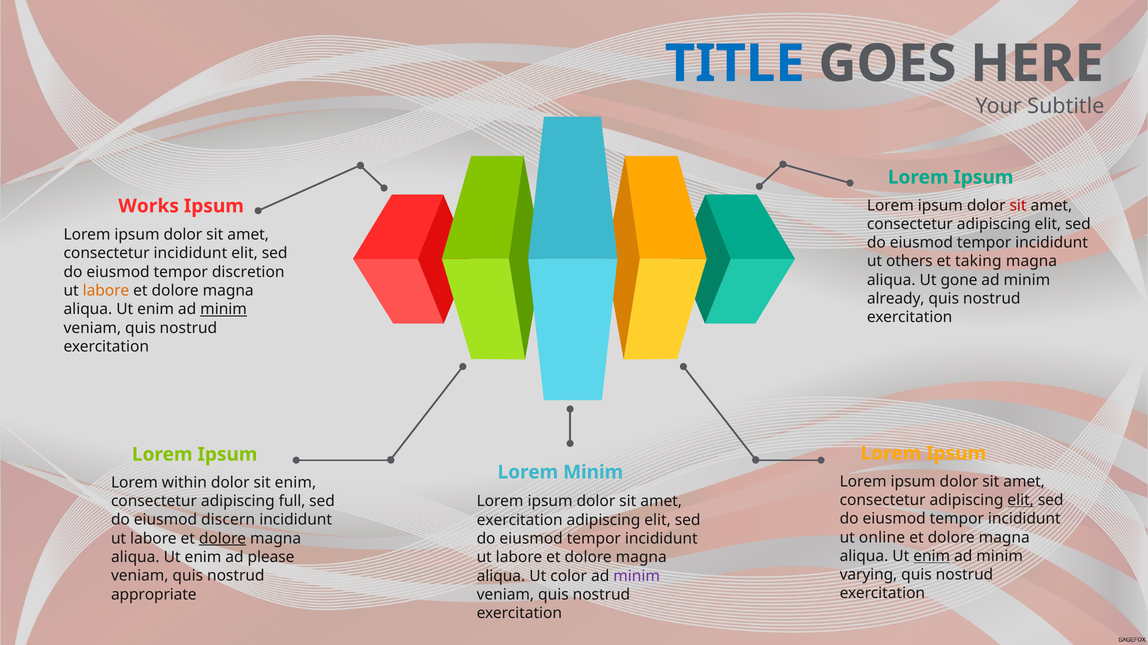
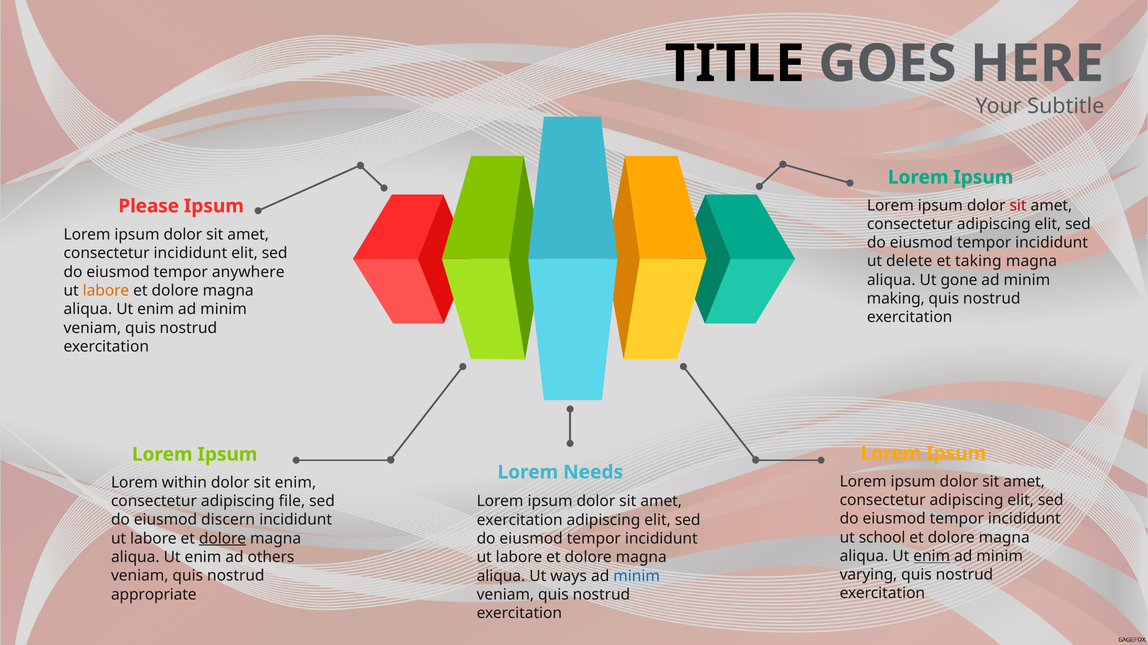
TITLE colour: blue -> black (735, 64)
Works: Works -> Please (149, 206)
others: others -> delete (909, 262)
discretion: discretion -> anywhere (248, 272)
already: already -> making (896, 299)
minim underline: present -> none (224, 310)
Lorem Minim: Minim -> Needs (593, 473)
elit underline: present -> none (1021, 501)
full: full -> file (292, 502)
online: online -> school (882, 538)
please: please -> others (271, 558)
color: color -> ways (569, 577)
minim colour: purple -> blue (637, 577)
